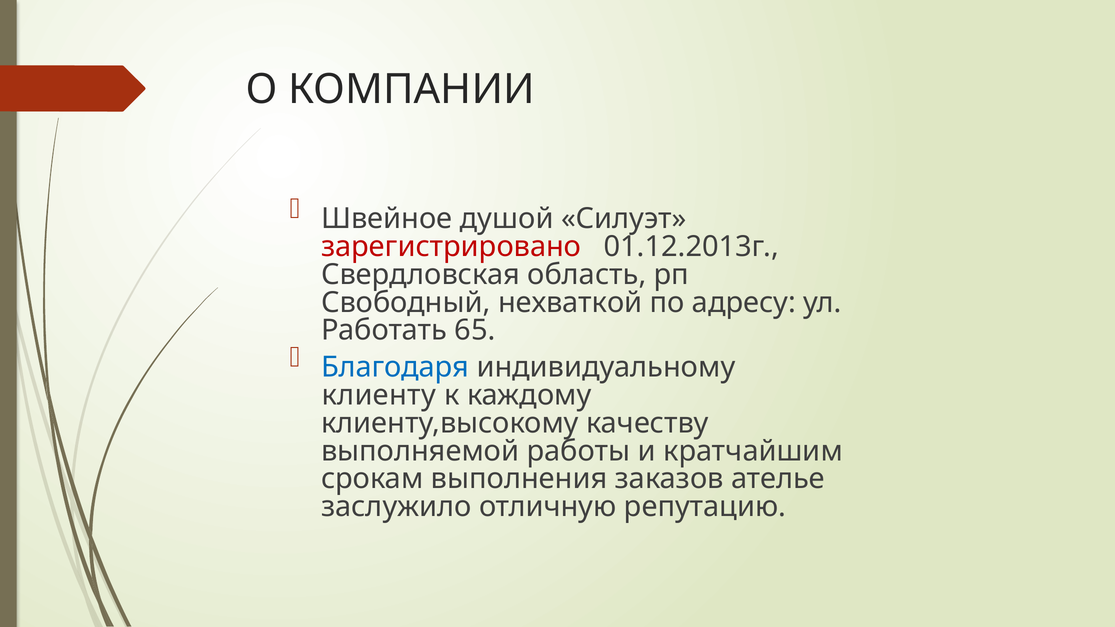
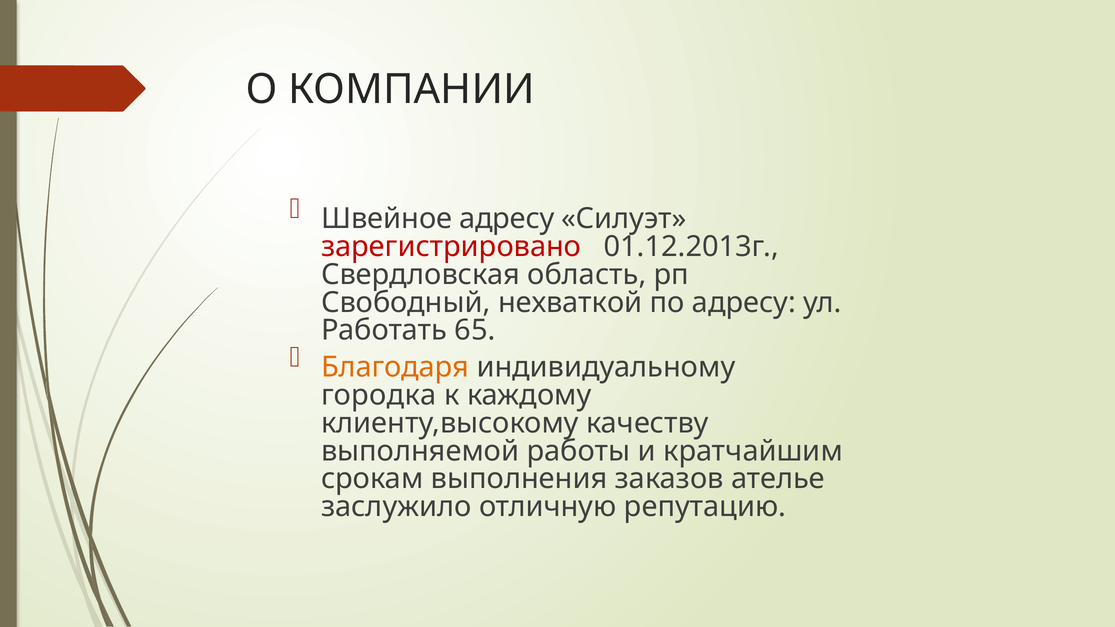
Швейное душой: душой -> адресу (507, 219)
Благодаря colour: blue -> orange (395, 368)
клиенту: клиенту -> городка (379, 395)
